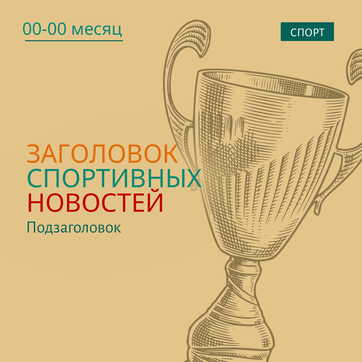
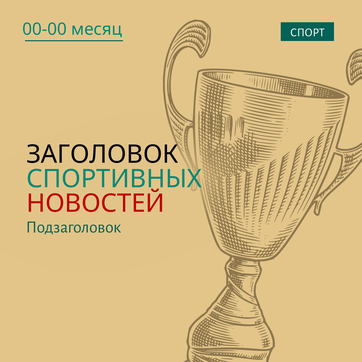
ЗАГОЛОВОК colour: orange -> black (102, 154)
